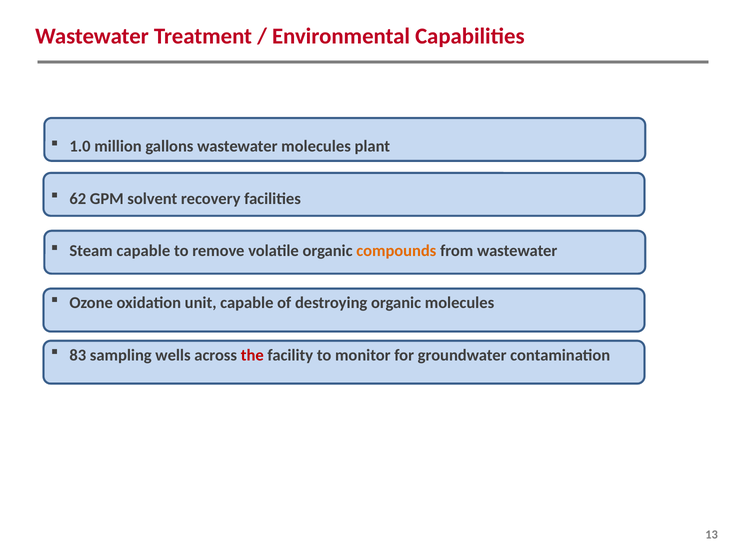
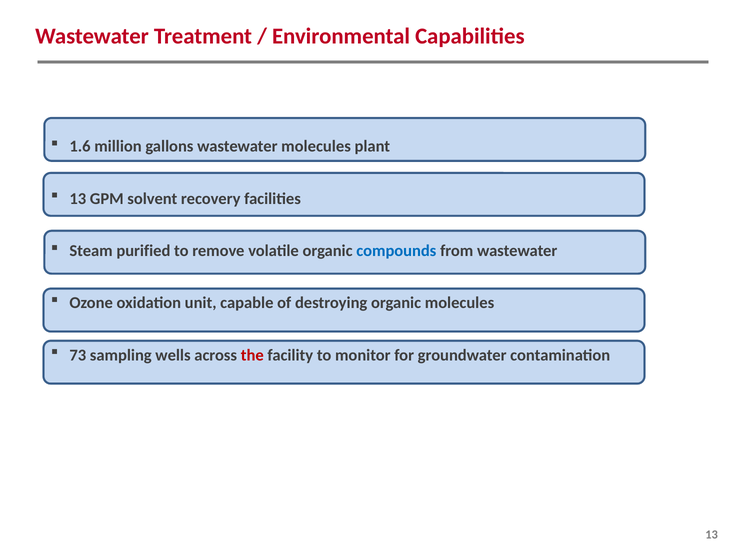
1.0: 1.0 -> 1.6 (80, 147)
62: 62 -> 13 (78, 199)
Steam capable: capable -> purified (143, 251)
compounds colour: orange -> blue (396, 251)
83: 83 -> 73 (78, 355)
